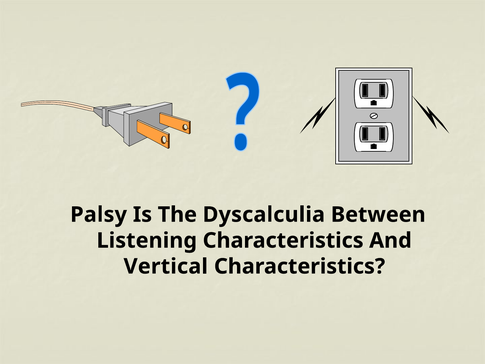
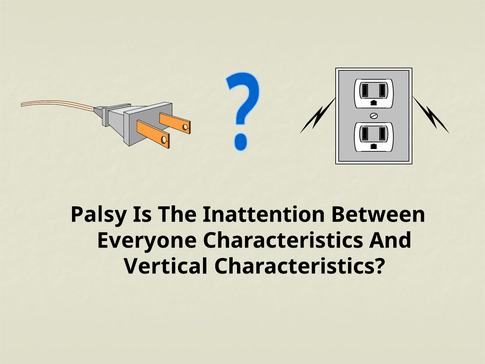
Dyscalculia: Dyscalculia -> Inattention (264, 215)
Listening: Listening -> Everyone (147, 240)
